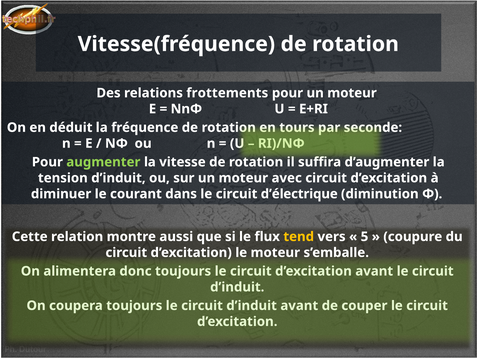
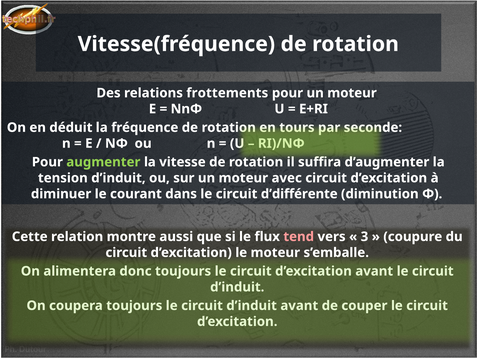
d’électrique: d’électrique -> d’différente (299, 194)
tend colour: yellow -> pink (299, 236)
5: 5 -> 3 (364, 236)
